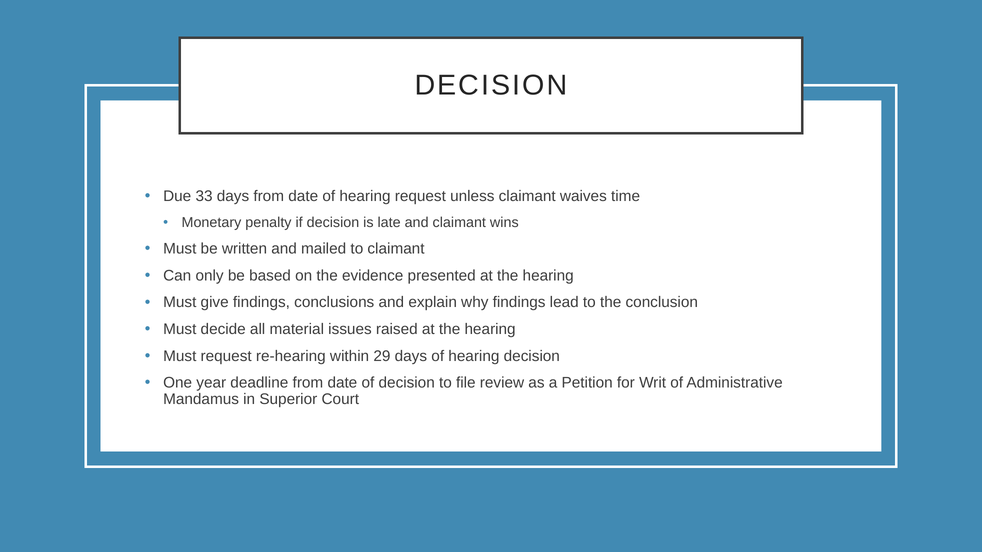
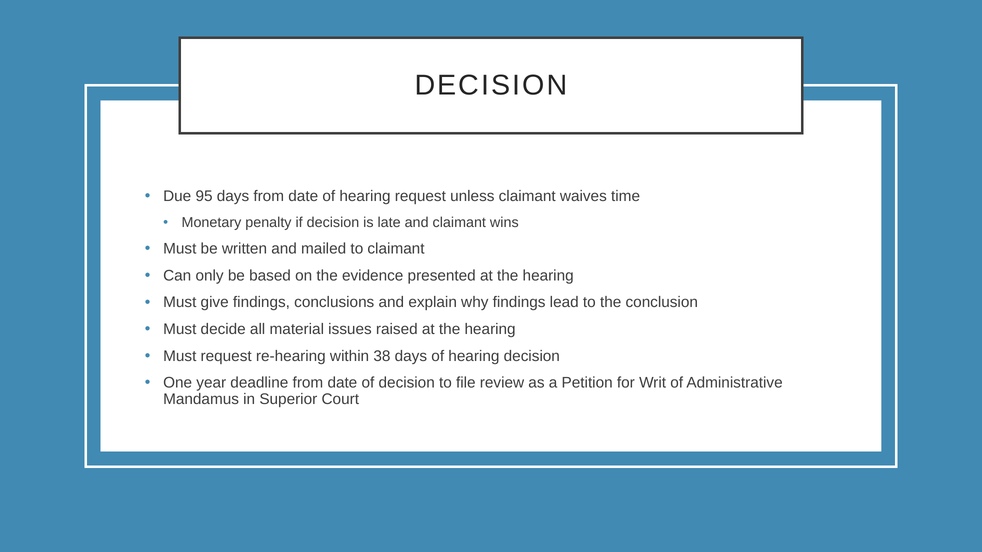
33: 33 -> 95 (204, 196)
29: 29 -> 38 (382, 356)
